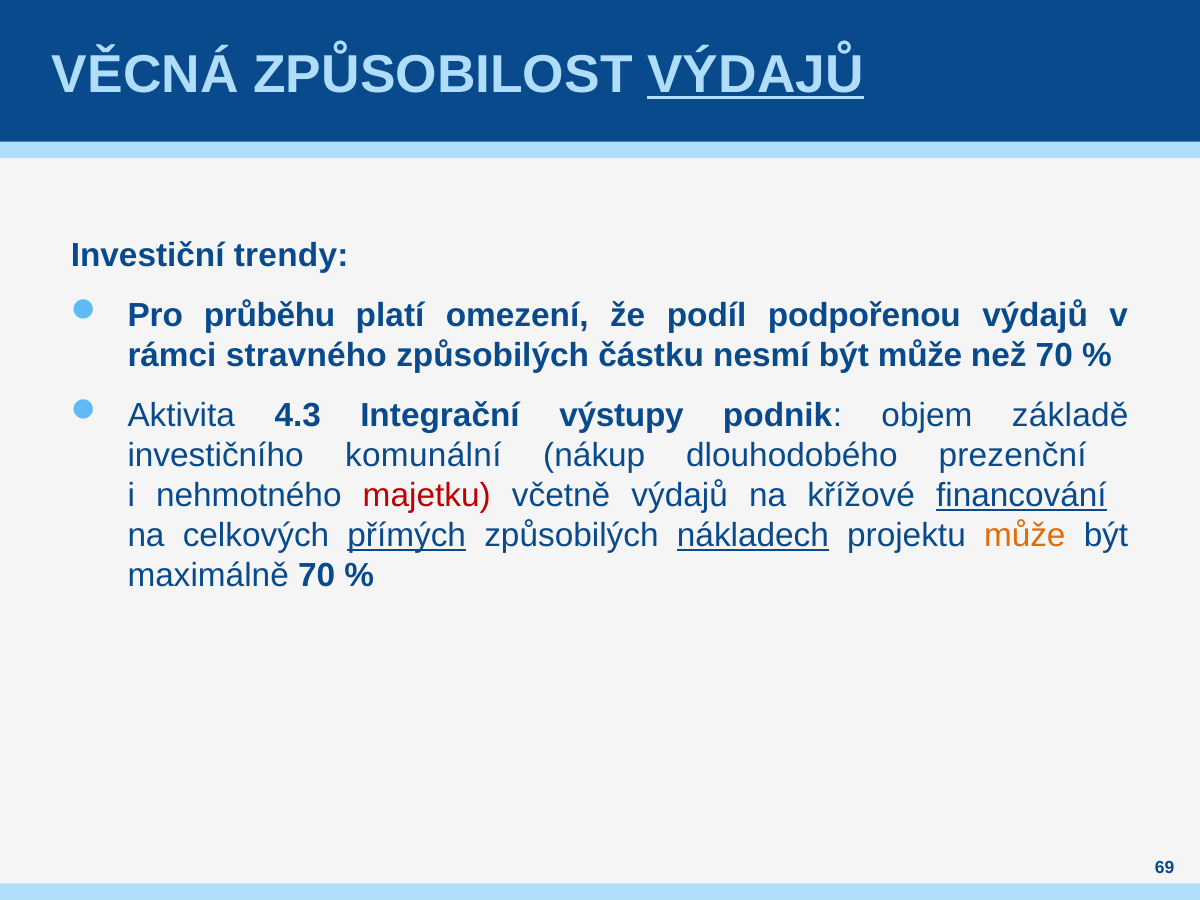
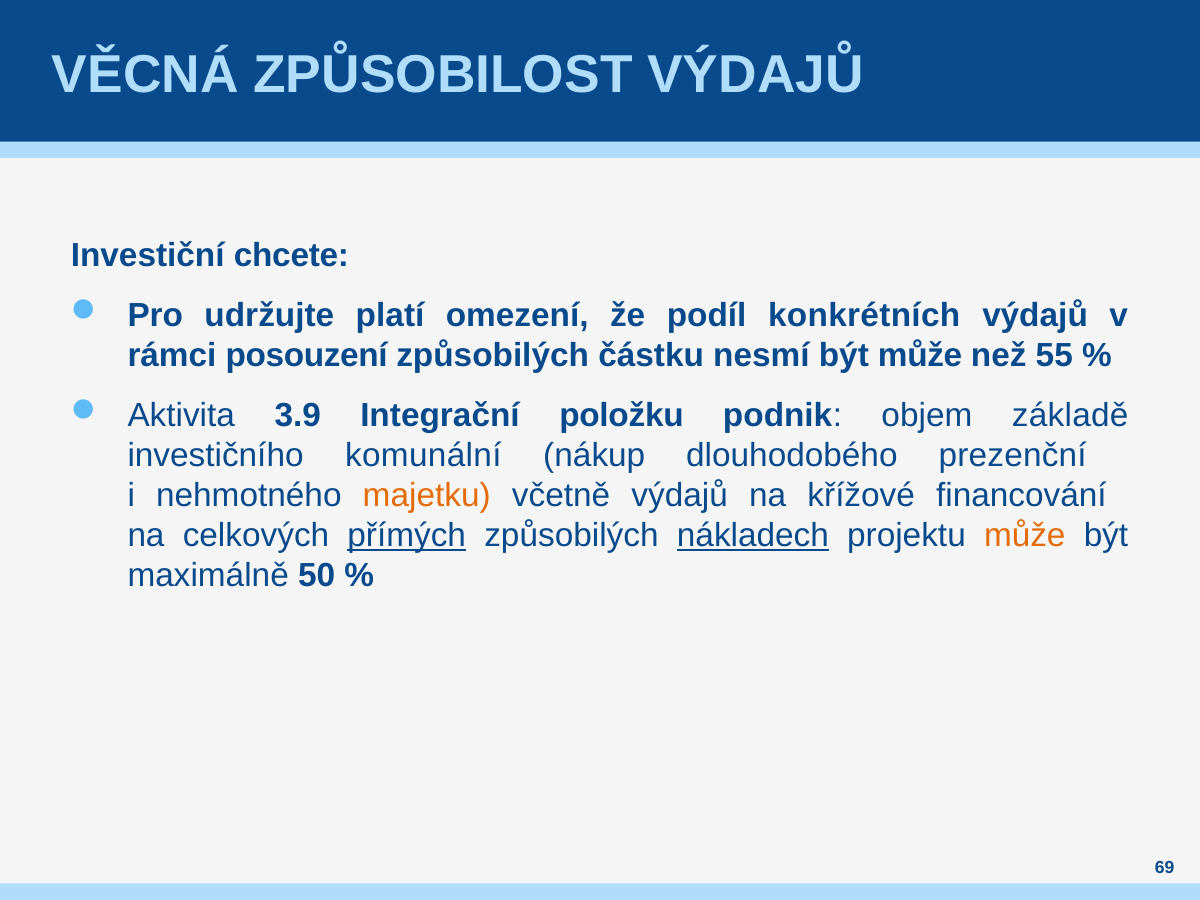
VÝDAJŮ underline: present -> none (756, 75)
trendy: trendy -> chcete (291, 256)
průběhu: průběhu -> udržujte (269, 316)
podpořenou: podpořenou -> konkrétních (864, 316)
stravného: stravného -> posouzení (307, 356)
než 70: 70 -> 55 (1054, 356)
4.3: 4.3 -> 3.9 (298, 416)
výstupy: výstupy -> položku (621, 416)
majetku colour: red -> orange (427, 496)
financování underline: present -> none (1021, 496)
maximálně 70: 70 -> 50 (317, 576)
